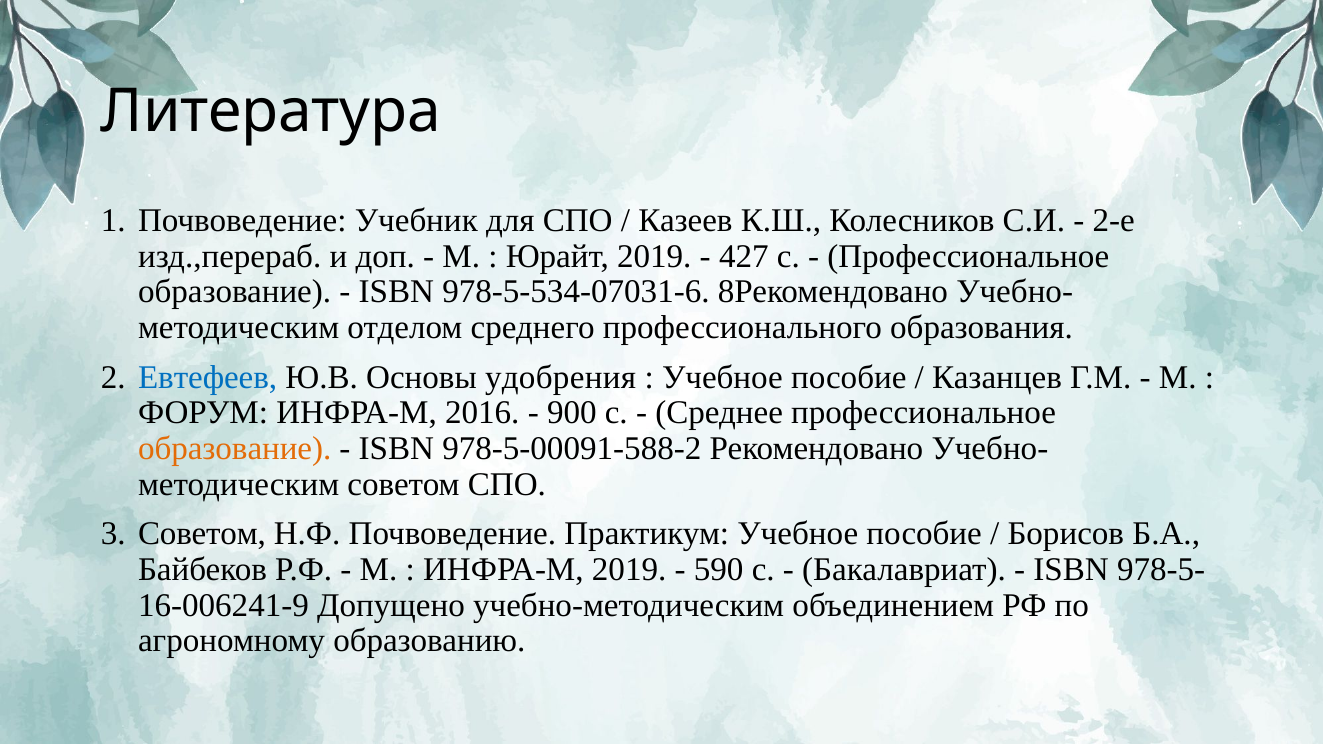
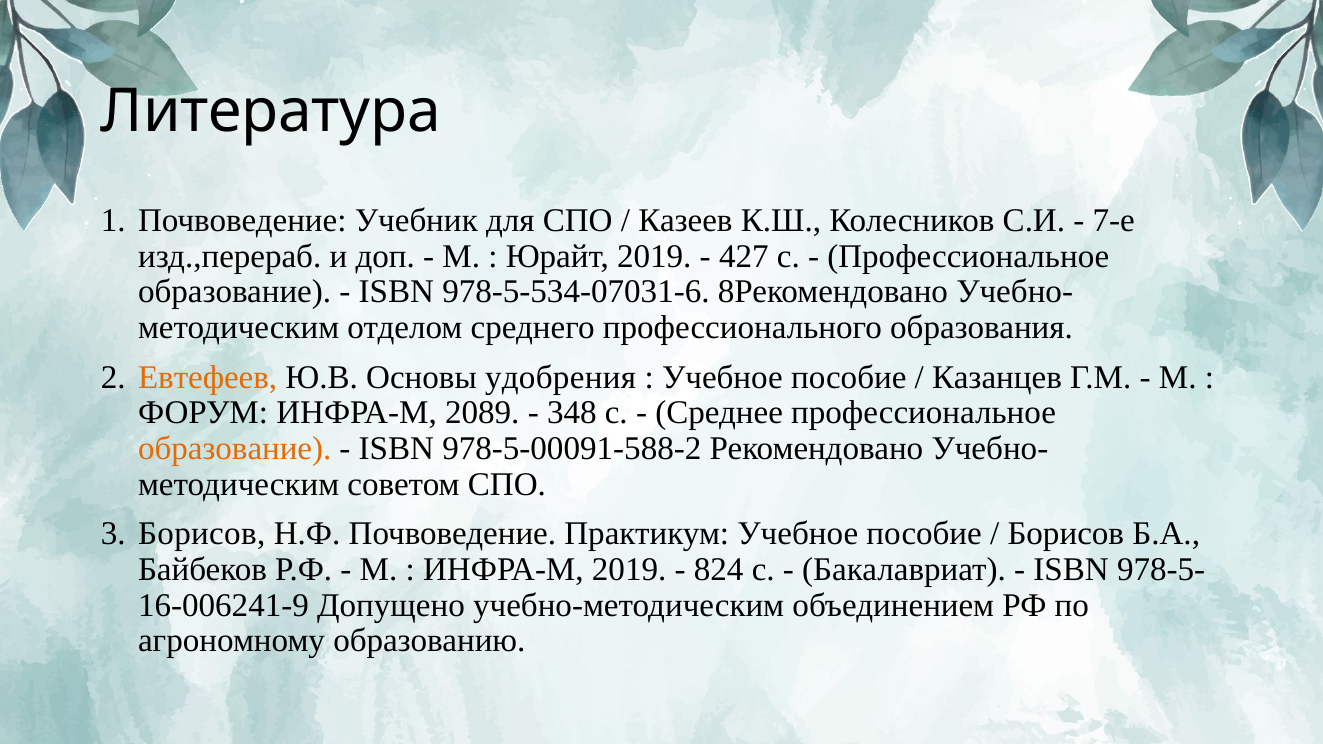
2-е: 2-е -> 7-е (1114, 221)
Евтефеев colour: blue -> orange (208, 377)
2016: 2016 -> 2089 (482, 413)
900: 900 -> 348 (572, 413)
Советом: Советом -> Борисов (202, 534)
590: 590 -> 824 (719, 570)
